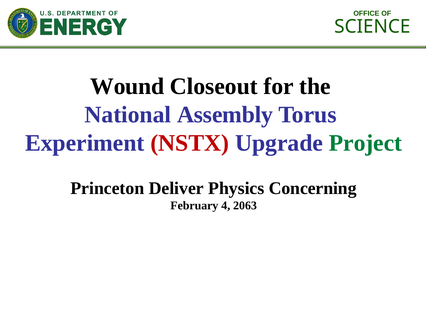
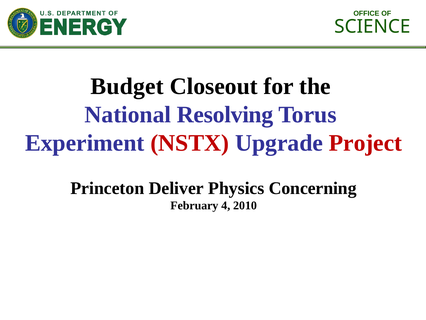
Wound: Wound -> Budget (127, 86)
Assembly: Assembly -> Resolving (225, 115)
Project colour: green -> red (365, 143)
2063: 2063 -> 2010 (245, 205)
